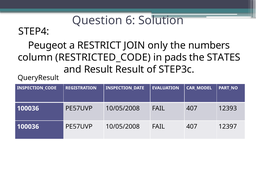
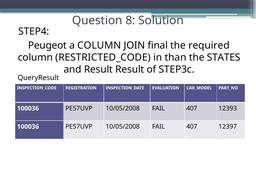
6: 6 -> 8 (130, 20)
a RESTRICT: RESTRICT -> COLUMN (99, 45)
only: only -> final (158, 45)
numbers: numbers -> required (209, 45)
pads: pads -> than (176, 57)
